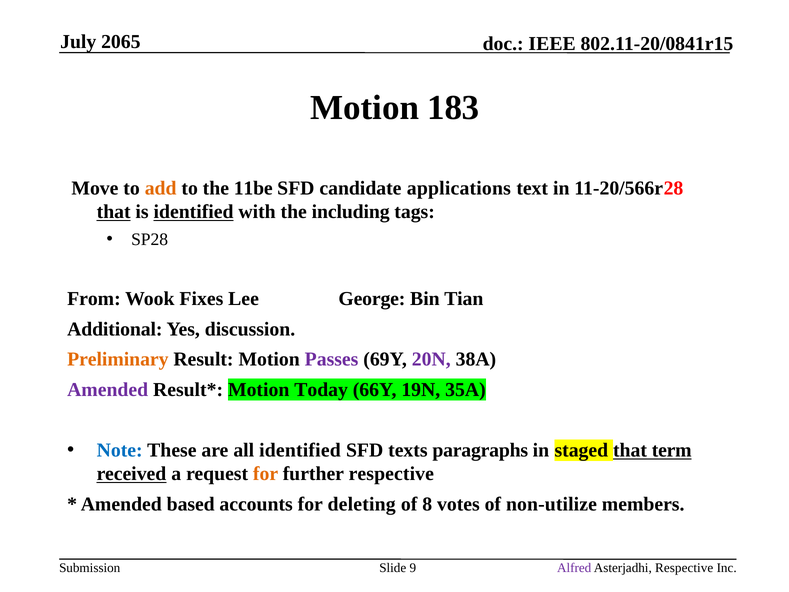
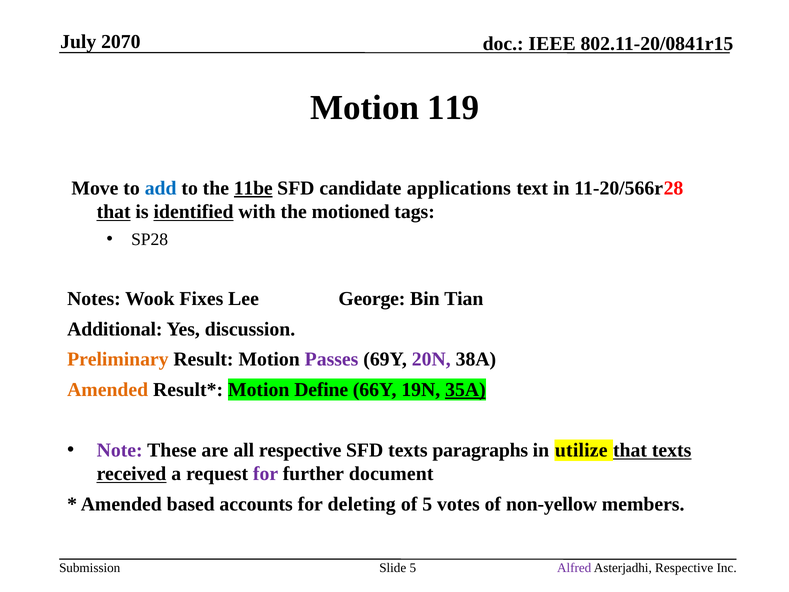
2065: 2065 -> 2070 (121, 42)
183: 183 -> 119 (453, 108)
add colour: orange -> blue (161, 188)
11be underline: none -> present (253, 188)
including: including -> motioned (351, 212)
From: From -> Notes (94, 299)
Amended colour: purple -> orange (108, 390)
Today: Today -> Define (321, 390)
35A underline: none -> present (465, 390)
Note colour: blue -> purple (120, 450)
all identified: identified -> respective (300, 450)
staged: staged -> utilize (581, 450)
that term: term -> texts (672, 450)
for colour: orange -> purple (266, 474)
further respective: respective -> document (391, 474)
of 8: 8 -> 5 (427, 504)
non-utilize: non-utilize -> non-yellow (552, 504)
Slide 9: 9 -> 5 (413, 568)
